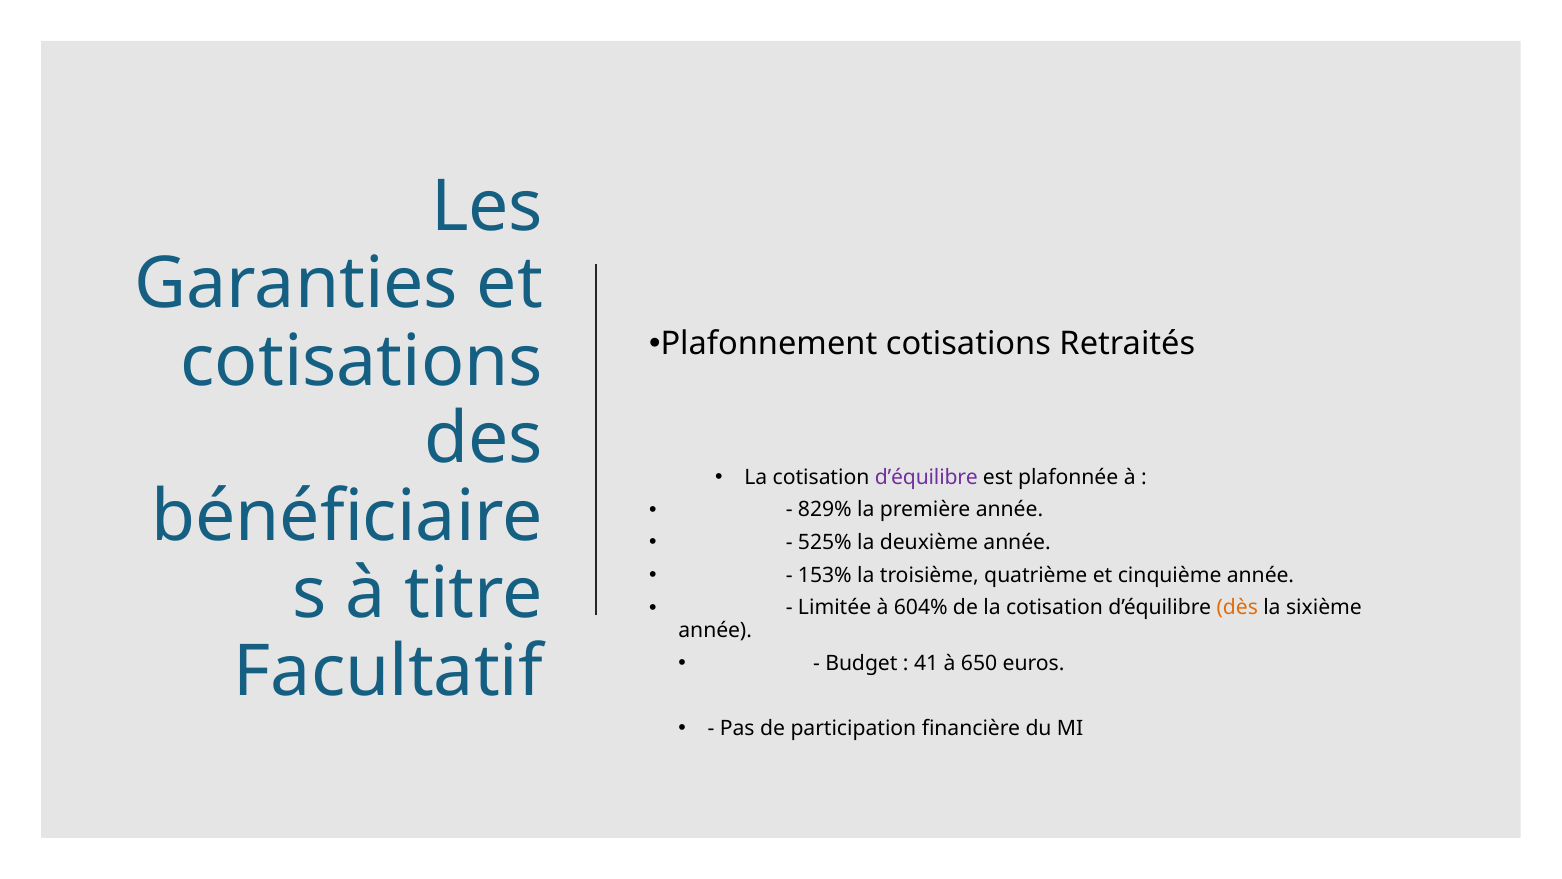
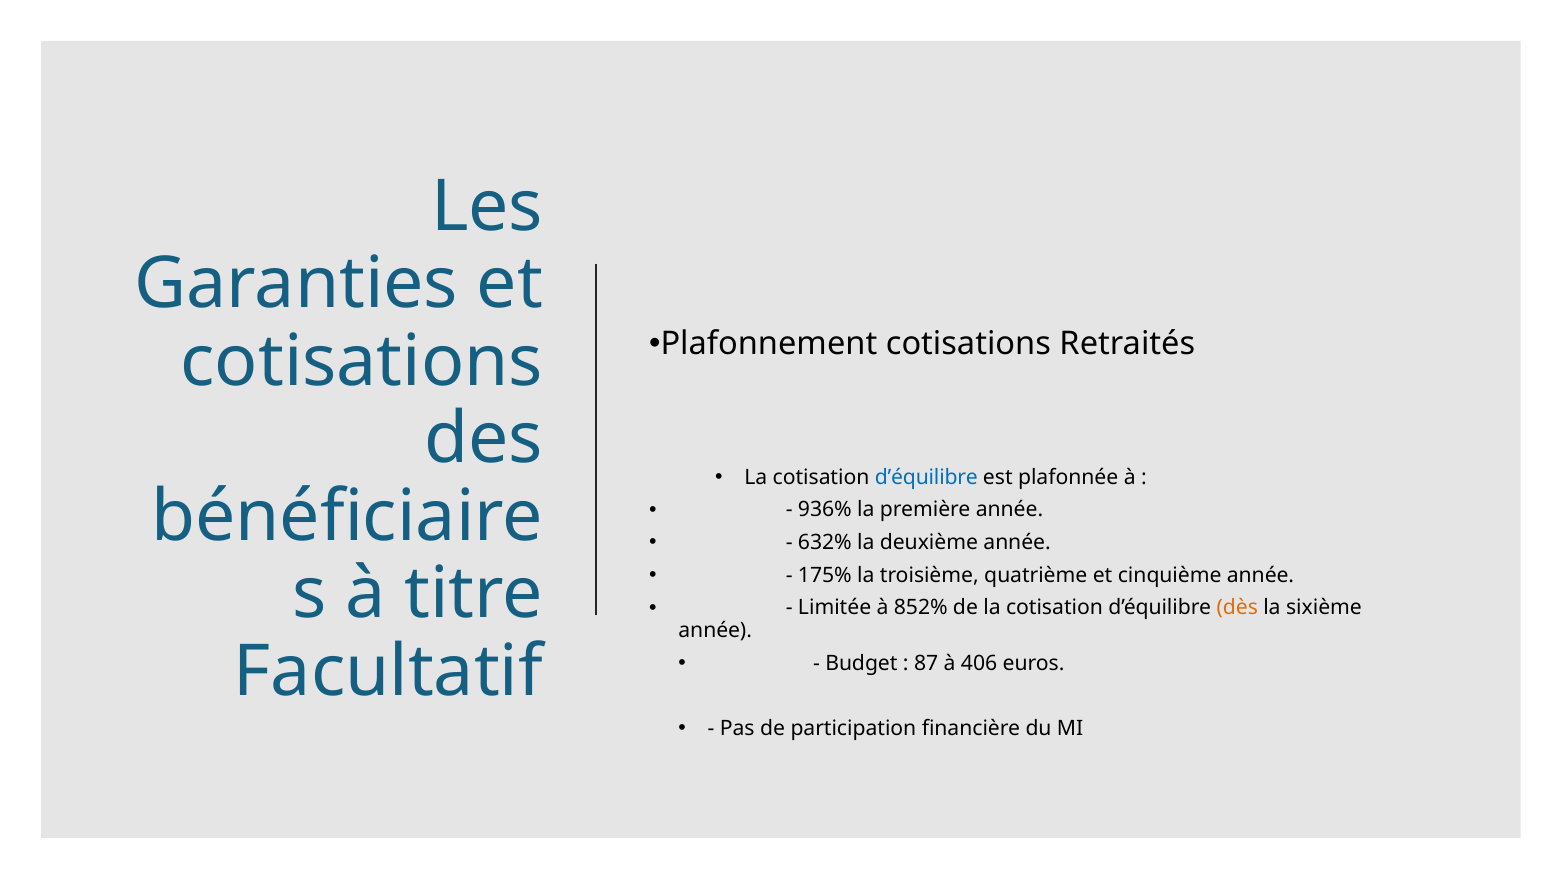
d’équilibre colour: purple -> blue (926, 477)
829%: 829% -> 936% (825, 510)
525%: 525% -> 632% (825, 542)
153%: 153% -> 175% (825, 575)
604%: 604% -> 852% (921, 608)
41: 41 -> 87 (926, 663)
650: 650 -> 406 (979, 663)
